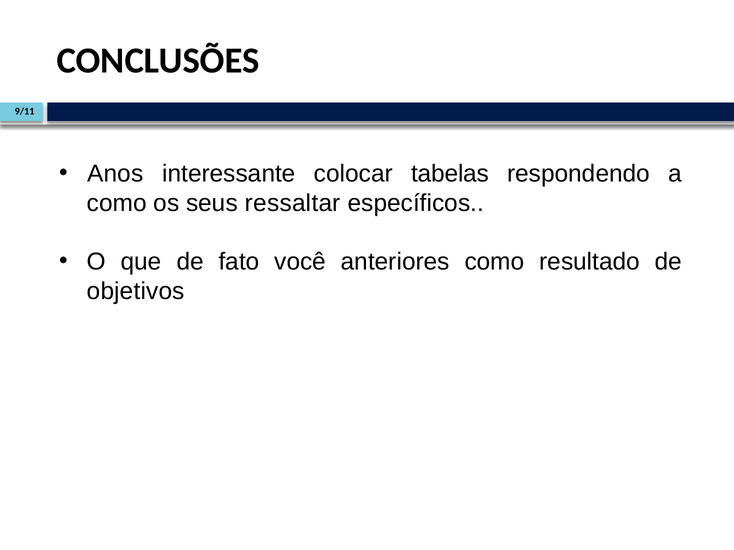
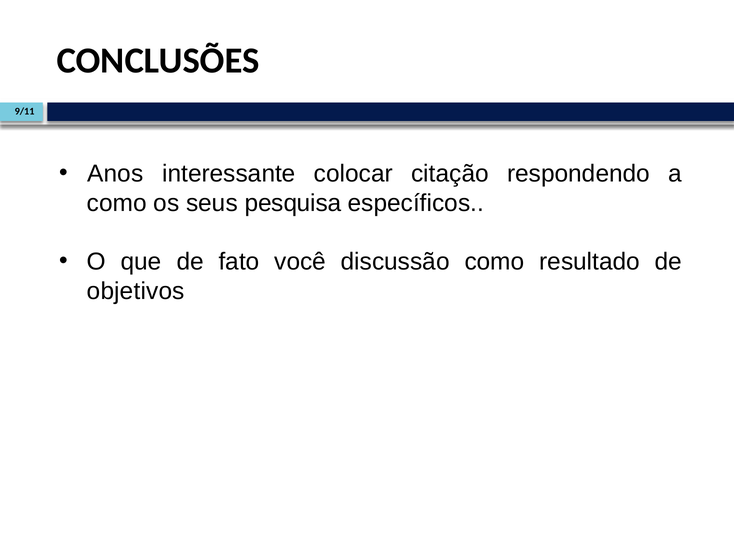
tabelas: tabelas -> citação (450, 174)
ressaltar: ressaltar -> pesquisa (293, 203)
anteriores: anteriores -> discussão (395, 262)
